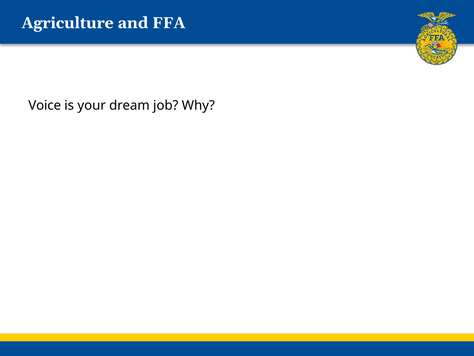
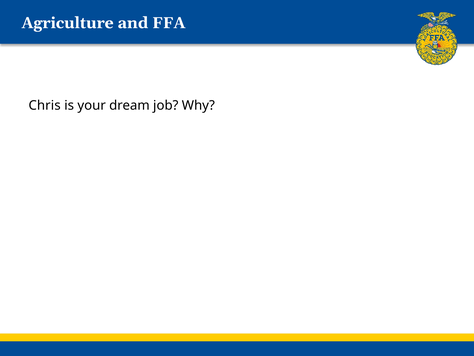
Voice: Voice -> Chris (45, 105)
